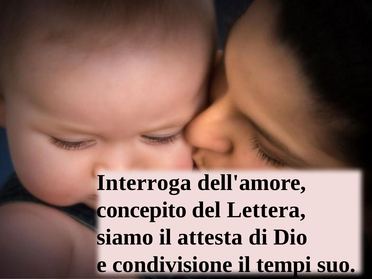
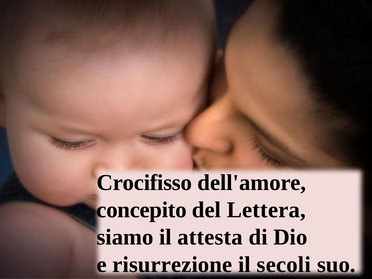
Interroga: Interroga -> Crocifisso (144, 183)
condivisione: condivisione -> risurrezione (172, 265)
tempi: tempi -> secoli (284, 265)
